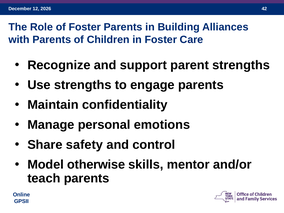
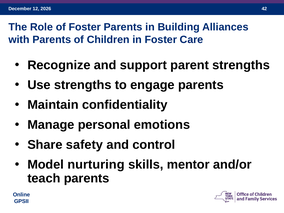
otherwise: otherwise -> nurturing (96, 165)
